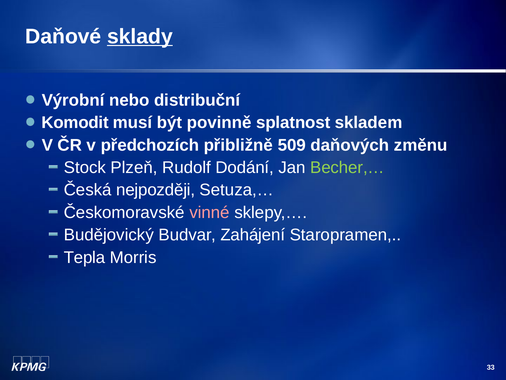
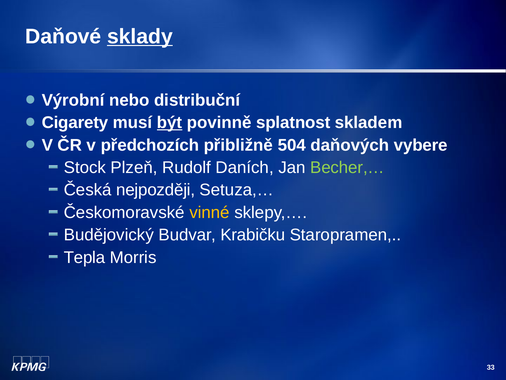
Komodit: Komodit -> Cigarety (75, 123)
být underline: none -> present (170, 123)
509: 509 -> 504 (292, 145)
změnu: změnu -> vybere (421, 145)
Dodání: Dodání -> Daních (245, 167)
vinné colour: pink -> yellow (210, 212)
Zahájení: Zahájení -> Krabičku (253, 235)
